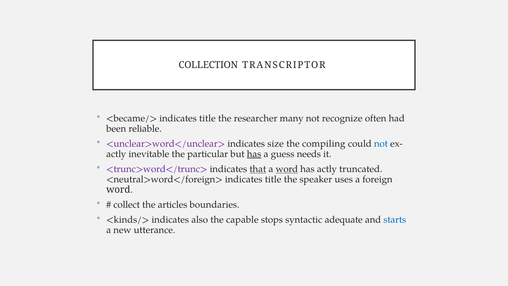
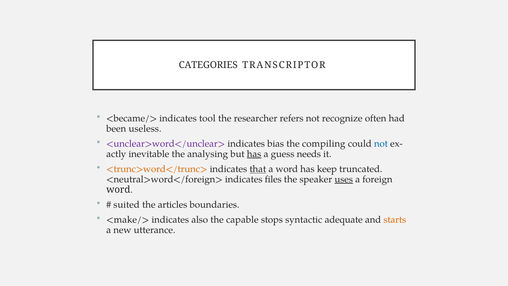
COLLECTION: COLLECTION -> CATEGORIES (208, 65)
title: title -> tool (207, 118)
many: many -> refers (292, 118)
reliable: reliable -> useless (145, 128)
size: size -> bias (276, 144)
particular: particular -> analysing (208, 154)
<trunc>word</trunc> colour: purple -> orange (157, 169)
word underline: present -> none (287, 169)
has actly: actly -> keep (327, 169)
title: title -> files (273, 179)
uses underline: none -> present (344, 179)
collect: collect -> suited (127, 204)
<kinds/>: <kinds/> -> <make/> (128, 220)
starts colour: blue -> orange (395, 220)
